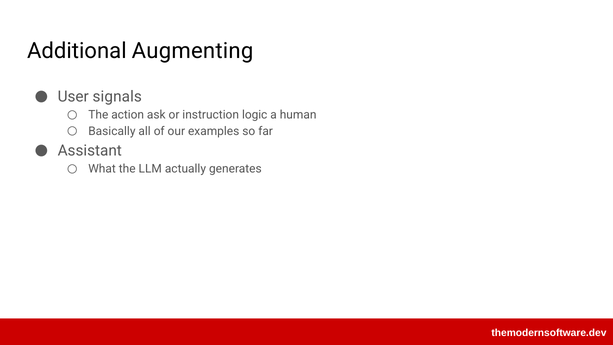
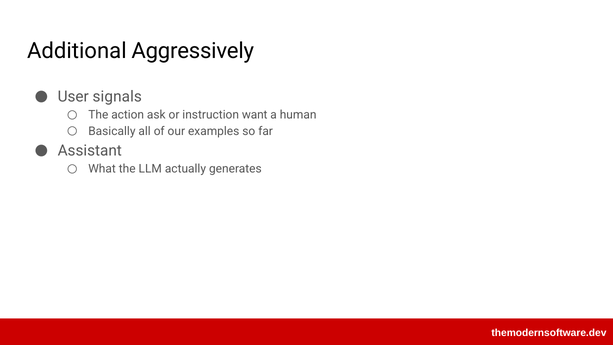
Augmenting: Augmenting -> Aggressively (193, 51)
logic: logic -> want (255, 115)
